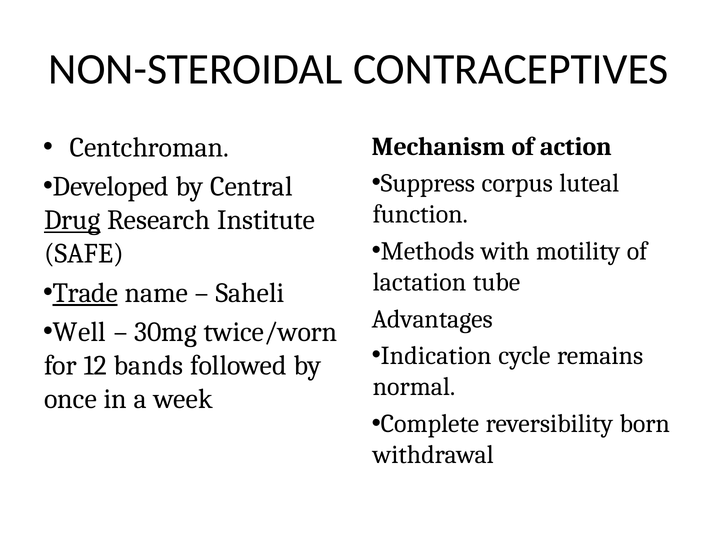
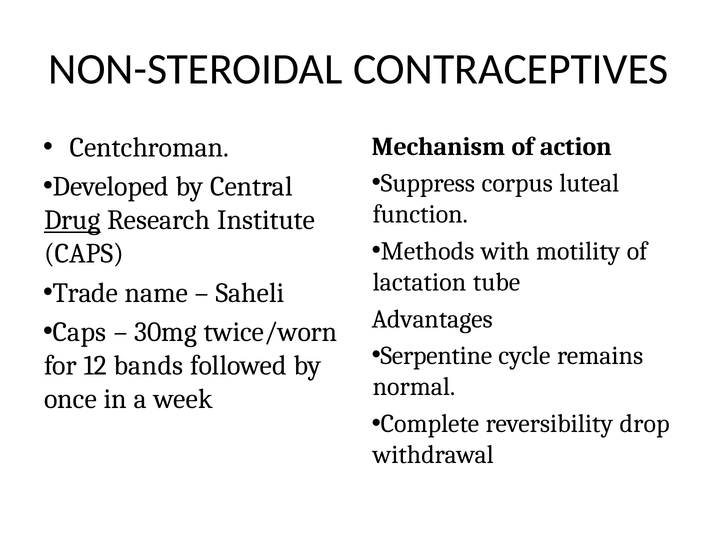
SAFE: SAFE -> CAPS (84, 253)
Trade underline: present -> none (85, 293)
Well: Well -> Caps (80, 332)
Indication: Indication -> Serpentine (436, 356)
born: born -> drop (645, 424)
